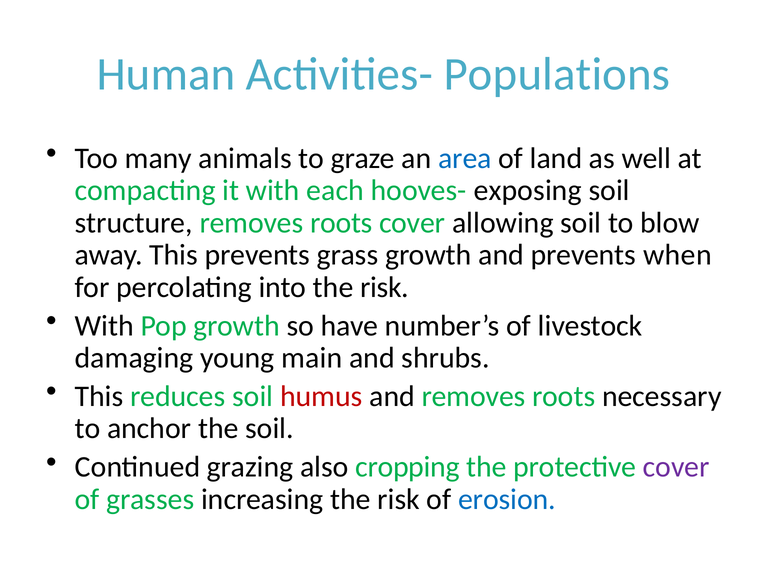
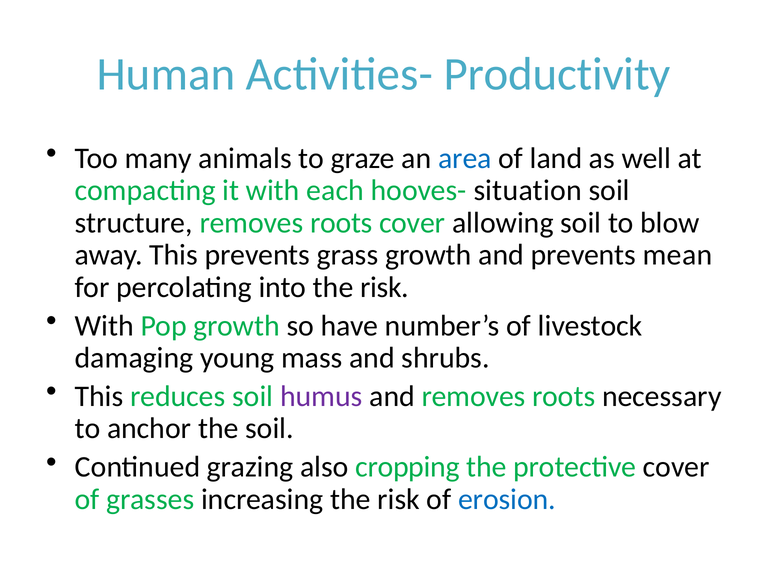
Populations: Populations -> Productivity (557, 74)
exposing: exposing -> situation (528, 191)
when: when -> mean (678, 255)
main: main -> mass (312, 358)
humus colour: red -> purple (321, 396)
cover colour: purple -> black (676, 467)
